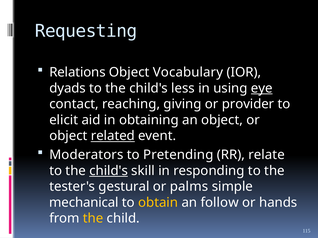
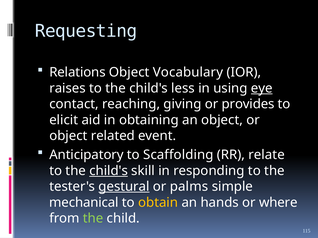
dyads: dyads -> raises (68, 88)
provider: provider -> provides (248, 104)
related underline: present -> none (113, 136)
Moderators: Moderators -> Anticipatory (86, 155)
Pretending: Pretending -> Scaffolding (178, 155)
gestural underline: none -> present (124, 187)
follow: follow -> hands (220, 203)
hands: hands -> where (278, 203)
the colour: yellow -> light green (93, 219)
